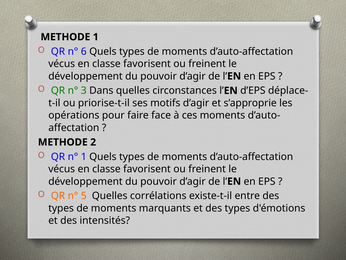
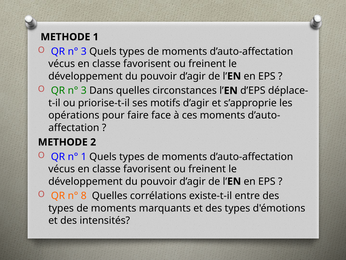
6: 6 -> 3 (84, 51)
5: 5 -> 8 (84, 196)
